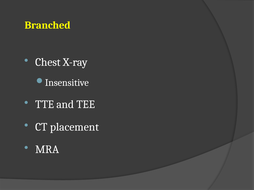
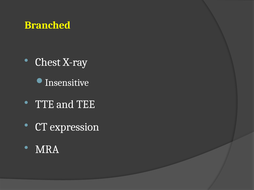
placement: placement -> expression (75, 127)
